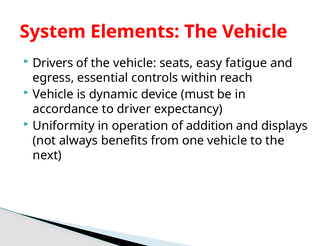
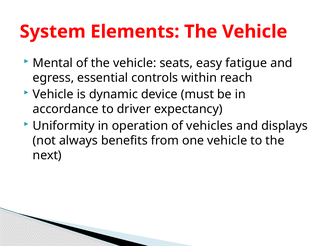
Drivers: Drivers -> Mental (53, 63)
addition: addition -> vehicles (210, 126)
